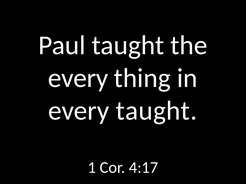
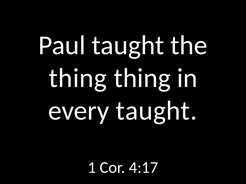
every: every -> thing (78, 78)
